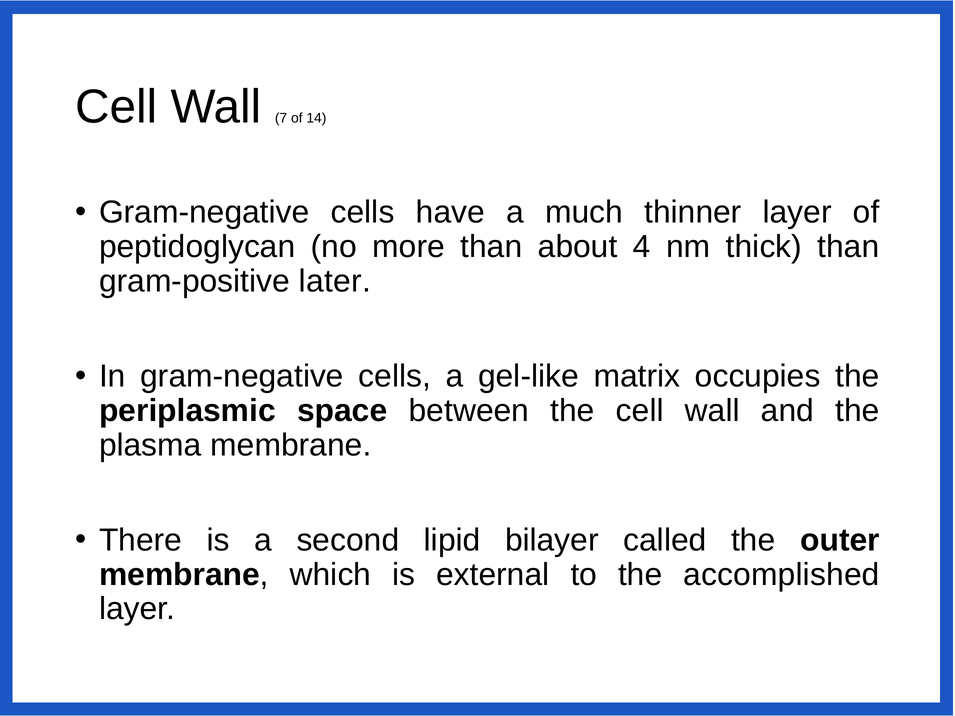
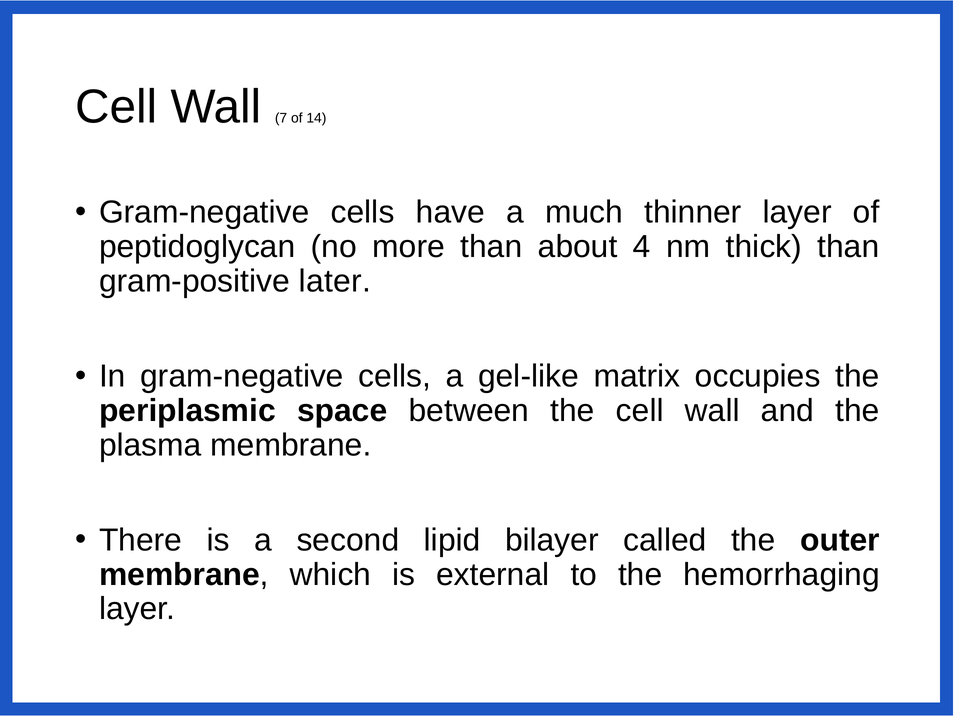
accomplished: accomplished -> hemorrhaging (782, 575)
